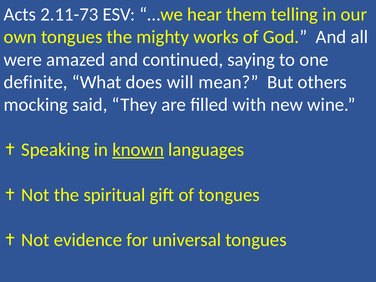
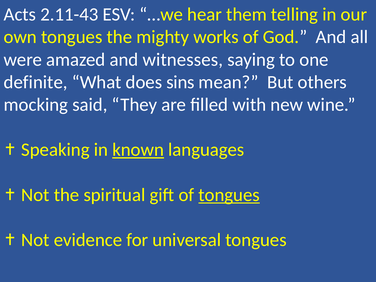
2.11-73: 2.11-73 -> 2.11-43 (69, 14)
continued: continued -> witnesses (183, 60)
will: will -> sins (180, 82)
tongues underline: none -> present (229, 195)
